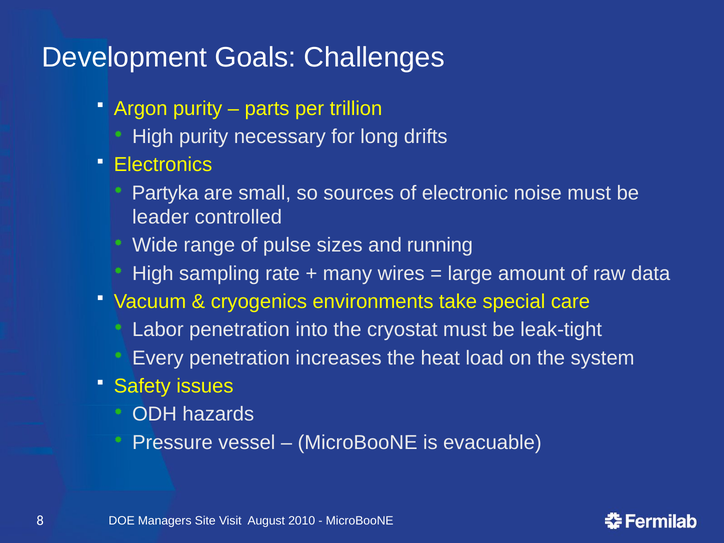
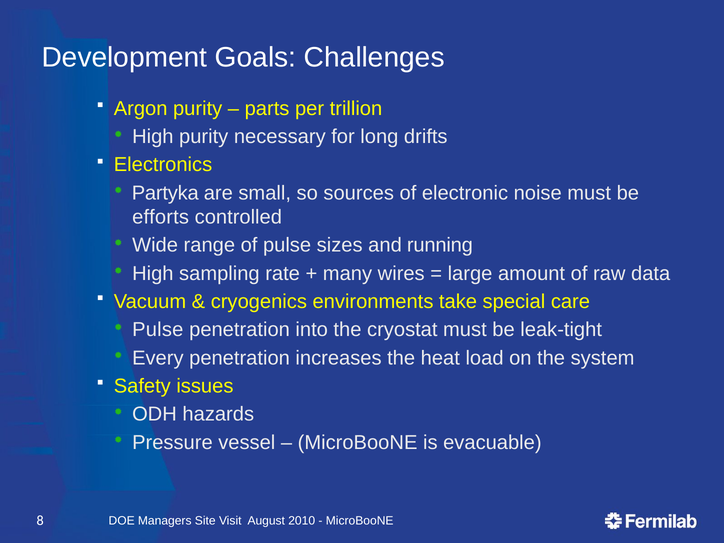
leader: leader -> efforts (161, 217)
Labor: Labor -> Pulse (158, 330)
